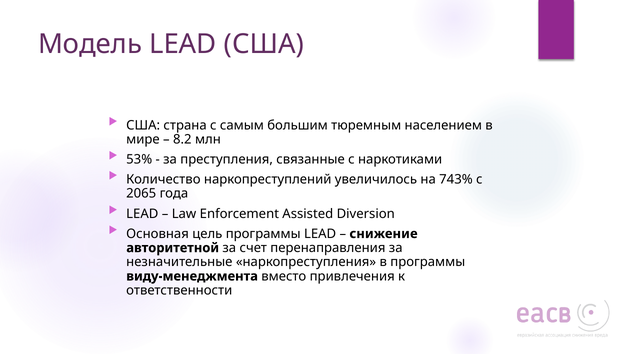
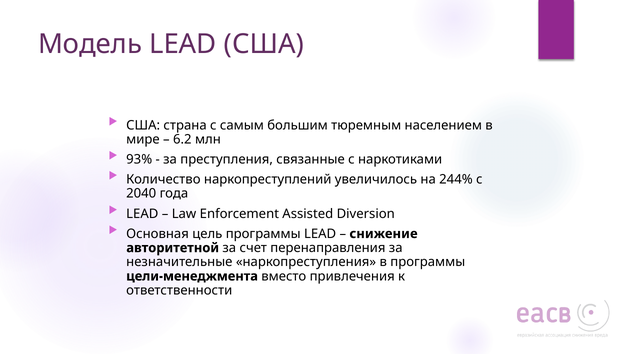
8.2: 8.2 -> 6.2 (182, 139)
53%: 53% -> 93% (139, 159)
743%: 743% -> 244% (456, 179)
2065: 2065 -> 2040 (141, 194)
виду-менеджмента: виду-менеджмента -> цели-менеджмента (192, 276)
